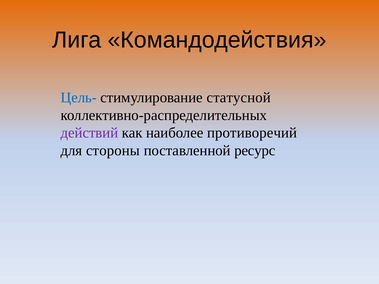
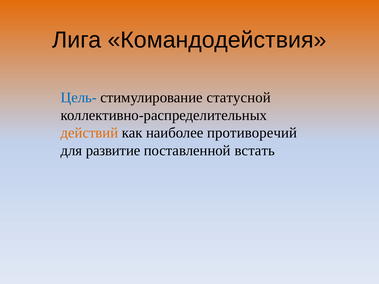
действий colour: purple -> orange (89, 133)
стороны: стороны -> развитие (113, 151)
ресурс: ресурс -> встать (255, 151)
